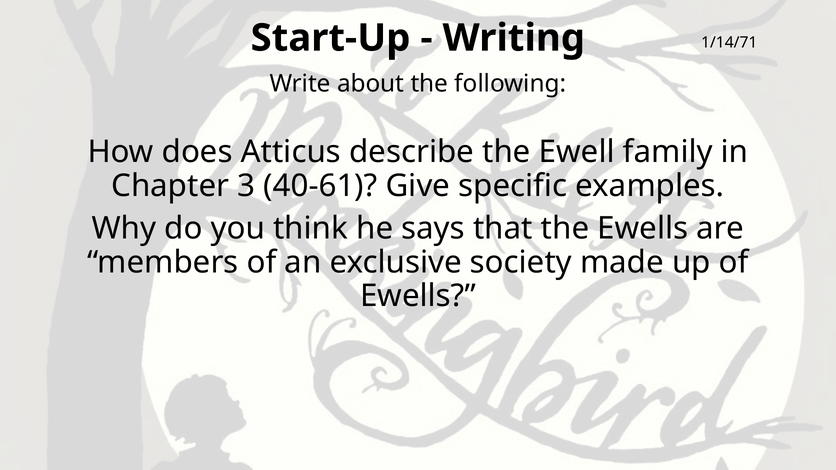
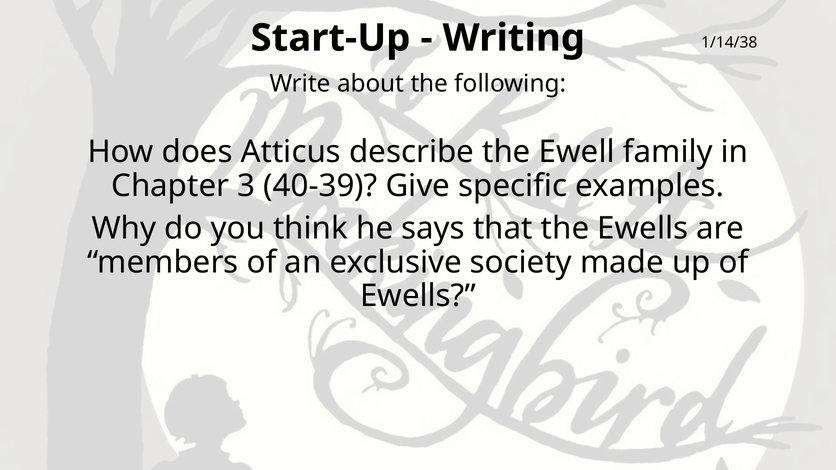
1/14/71: 1/14/71 -> 1/14/38 (729, 43)
40-61: 40-61 -> 40-39 (320, 186)
